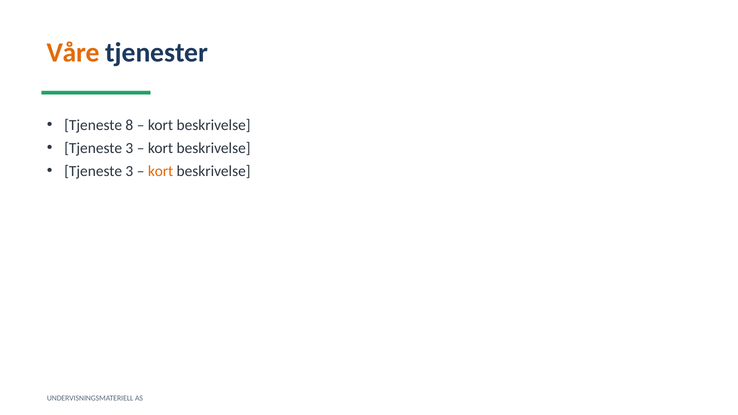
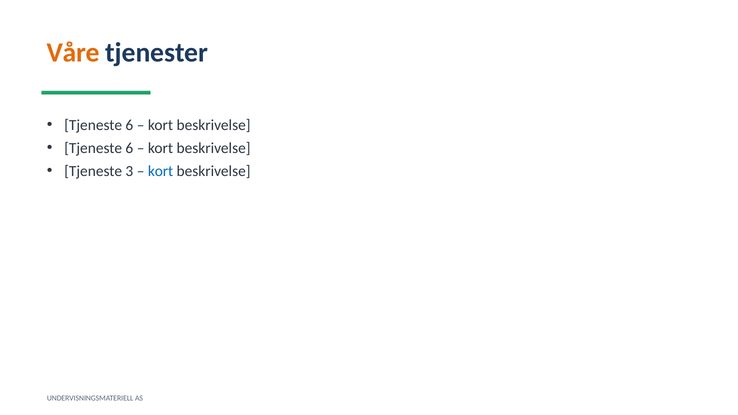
8: 8 -> 6 (129, 125)
3: 3 -> 6 (129, 148)
kort colour: orange -> blue (161, 171)
